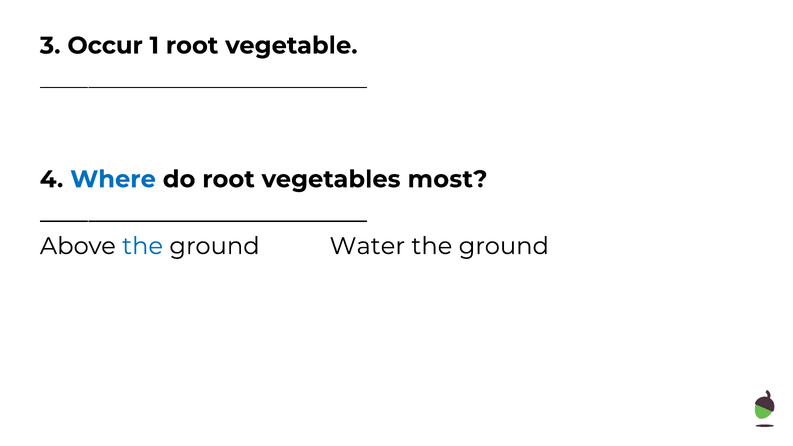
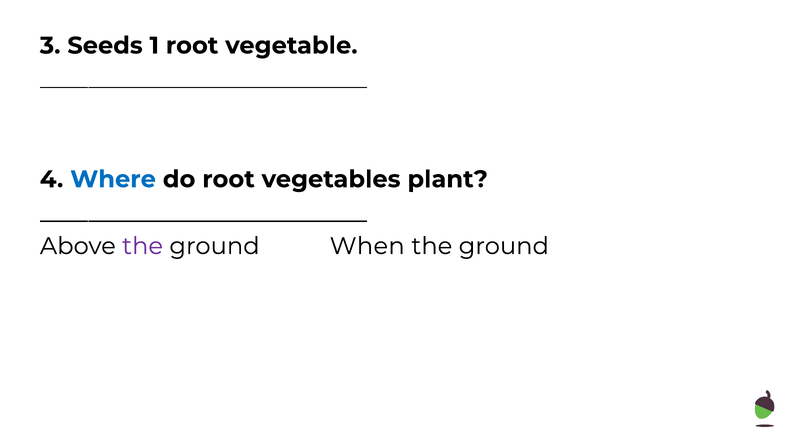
Occur: Occur -> Seeds (105, 46)
most: most -> plant (448, 179)
the colour: blue -> purple (143, 246)
Water: Water -> When (367, 246)
